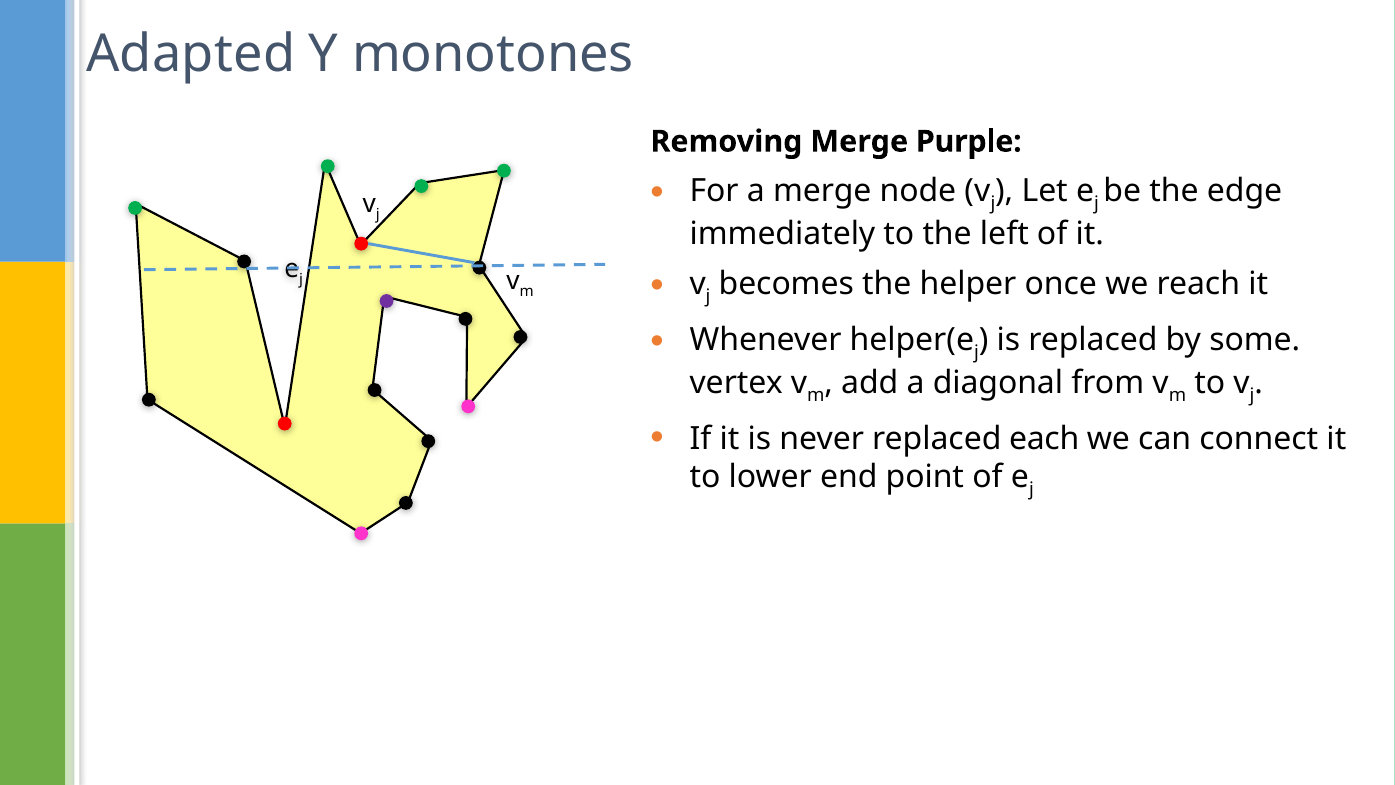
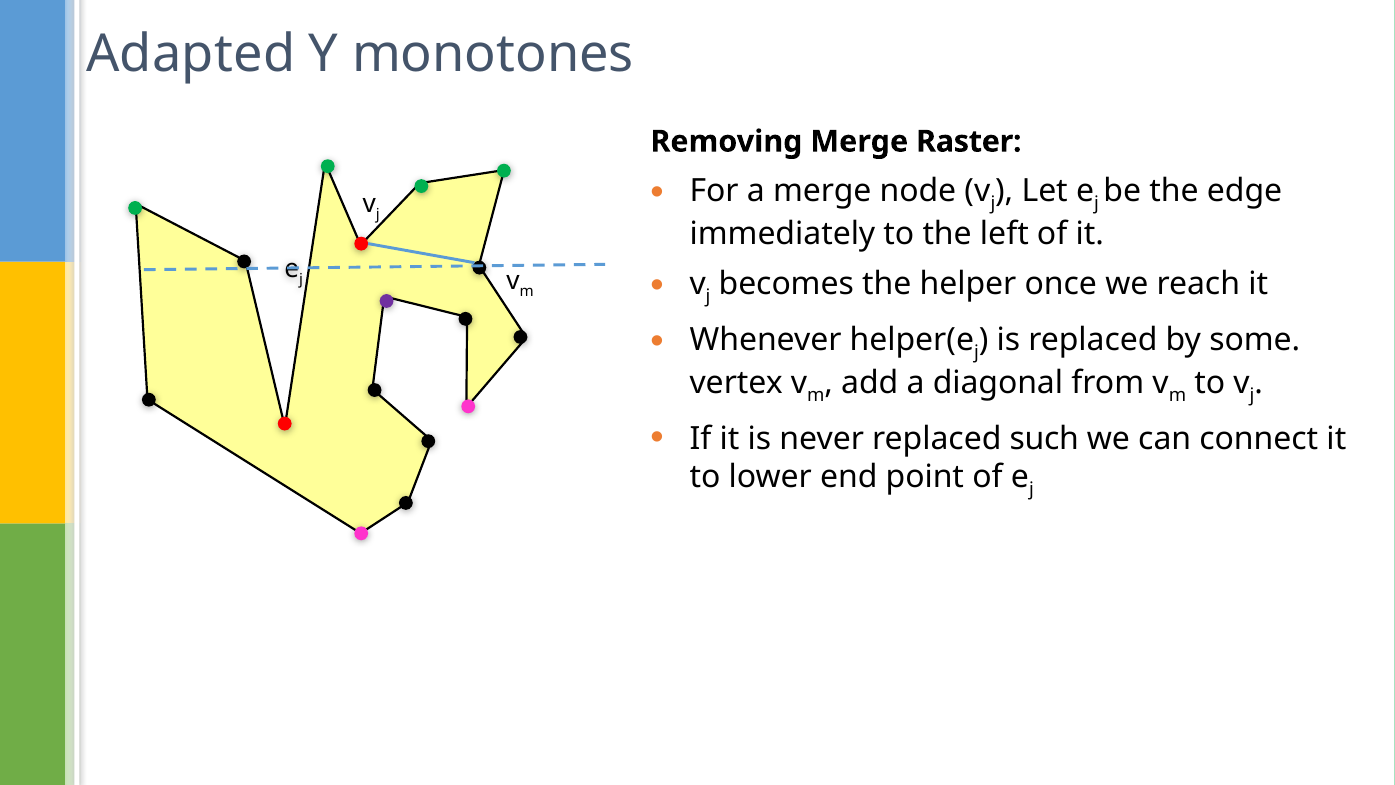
Purple: Purple -> Raster (969, 142)
each: each -> such (1044, 438)
